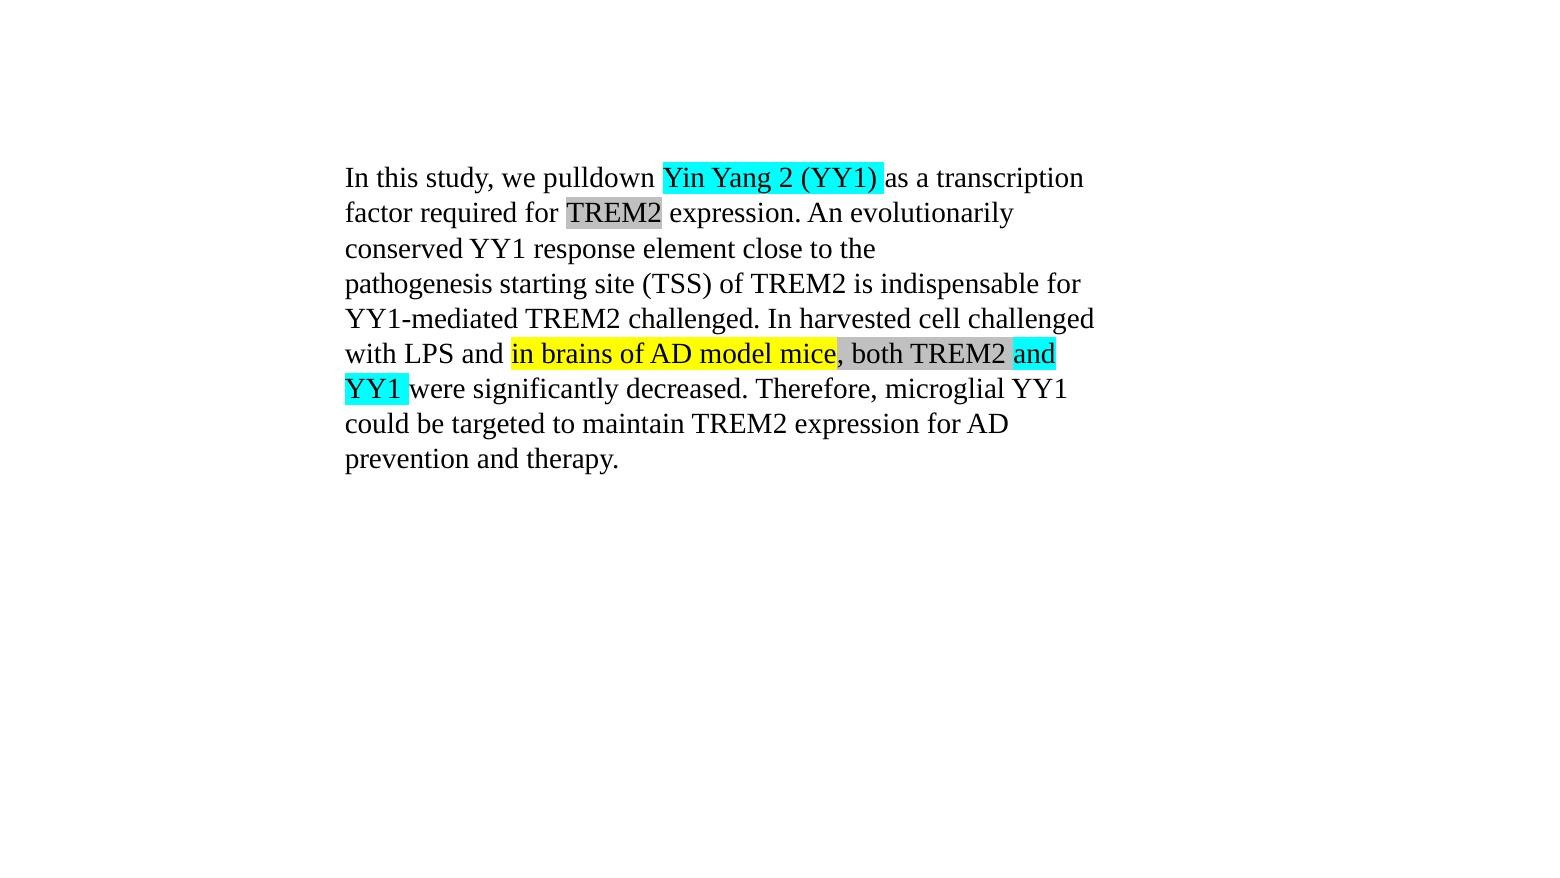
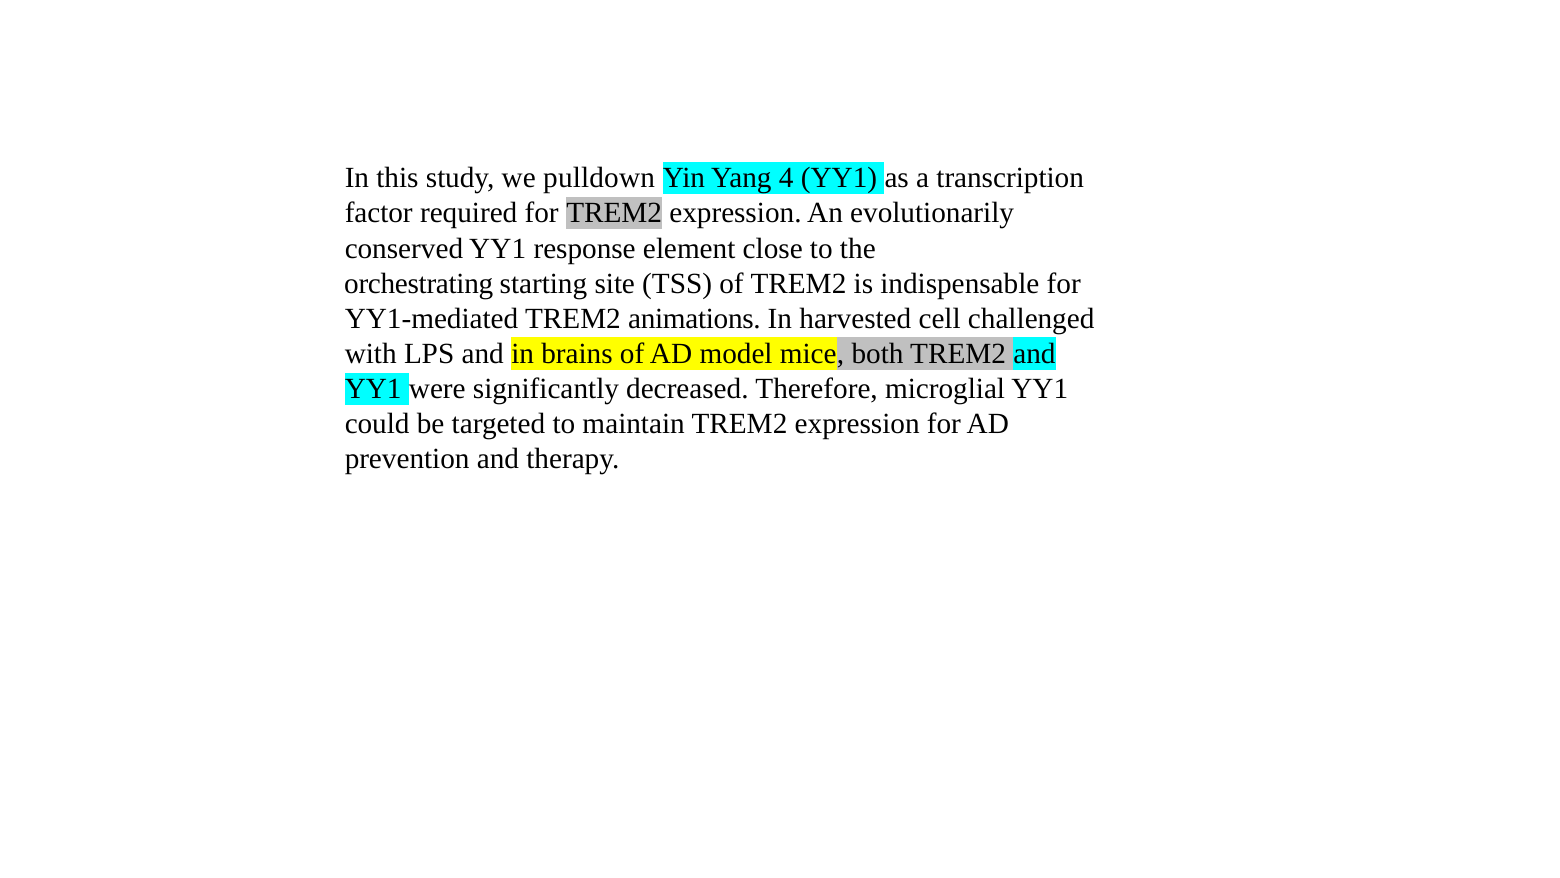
2: 2 -> 4 (786, 178)
pathogenesis: pathogenesis -> orchestrating (419, 283)
TREM2 challenged: challenged -> animations (694, 318)
